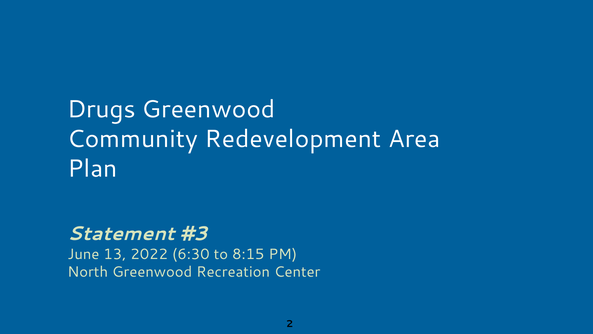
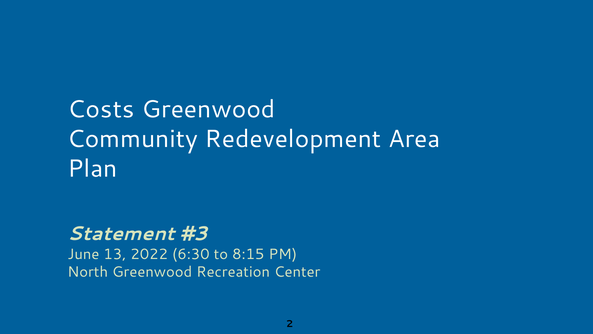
Drugs: Drugs -> Costs (101, 109)
